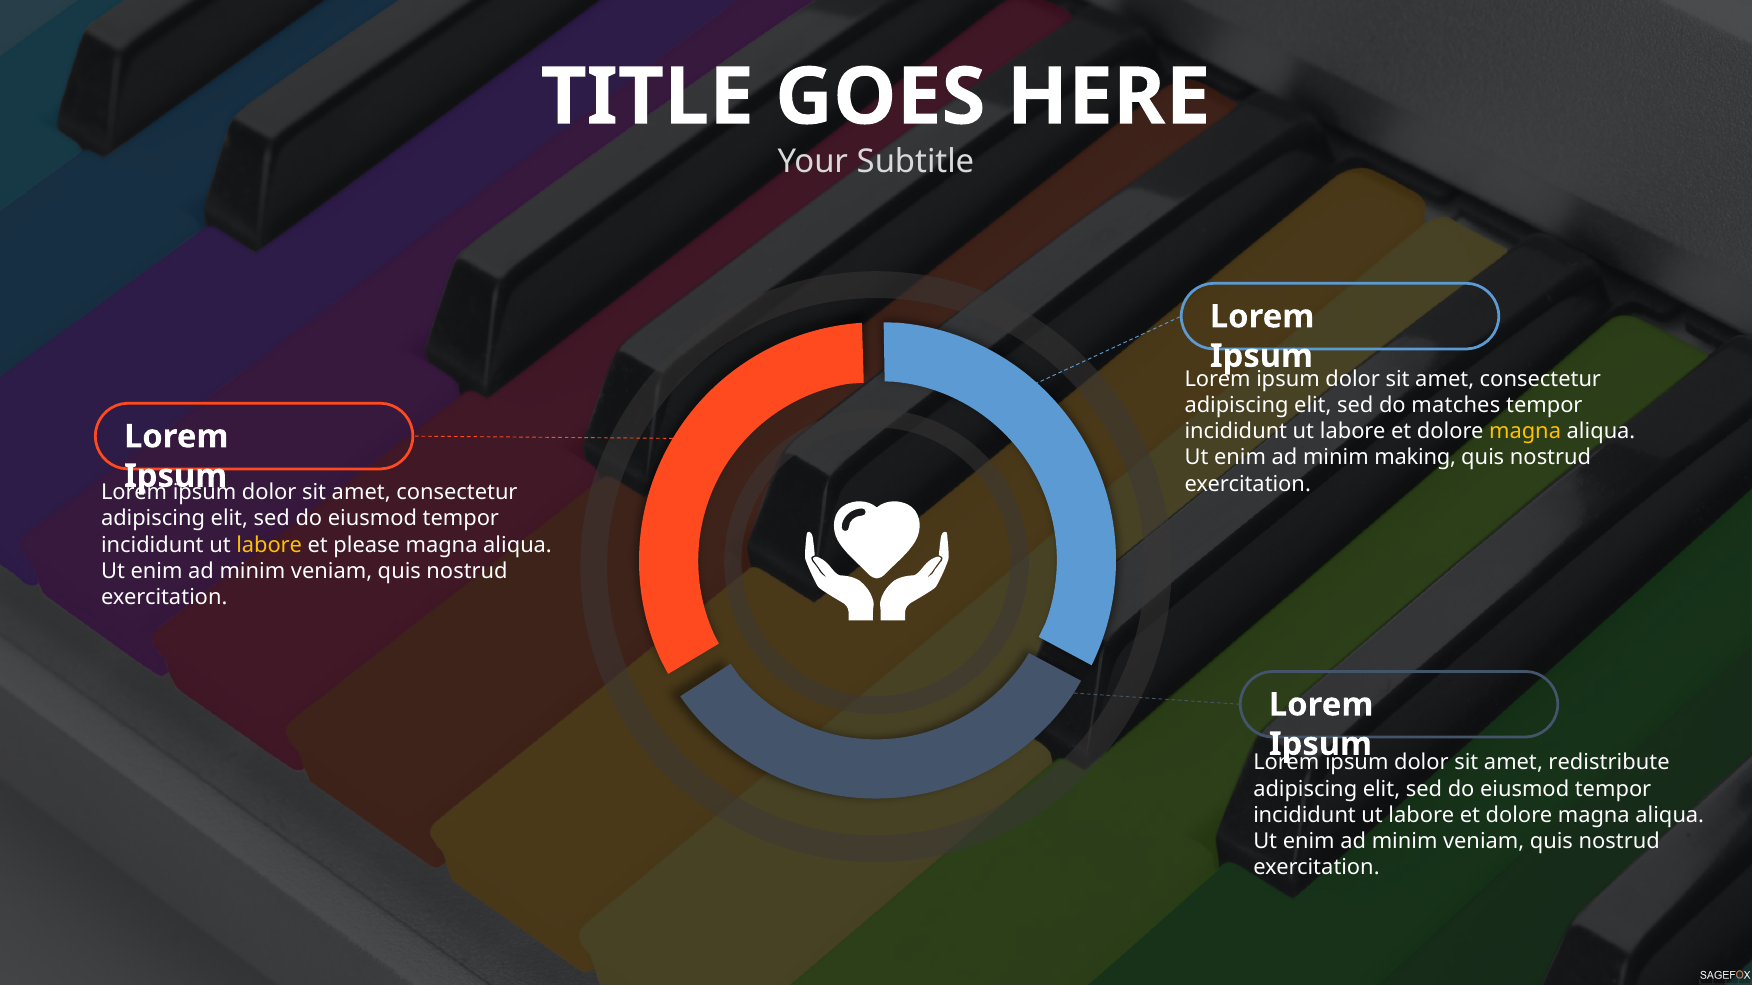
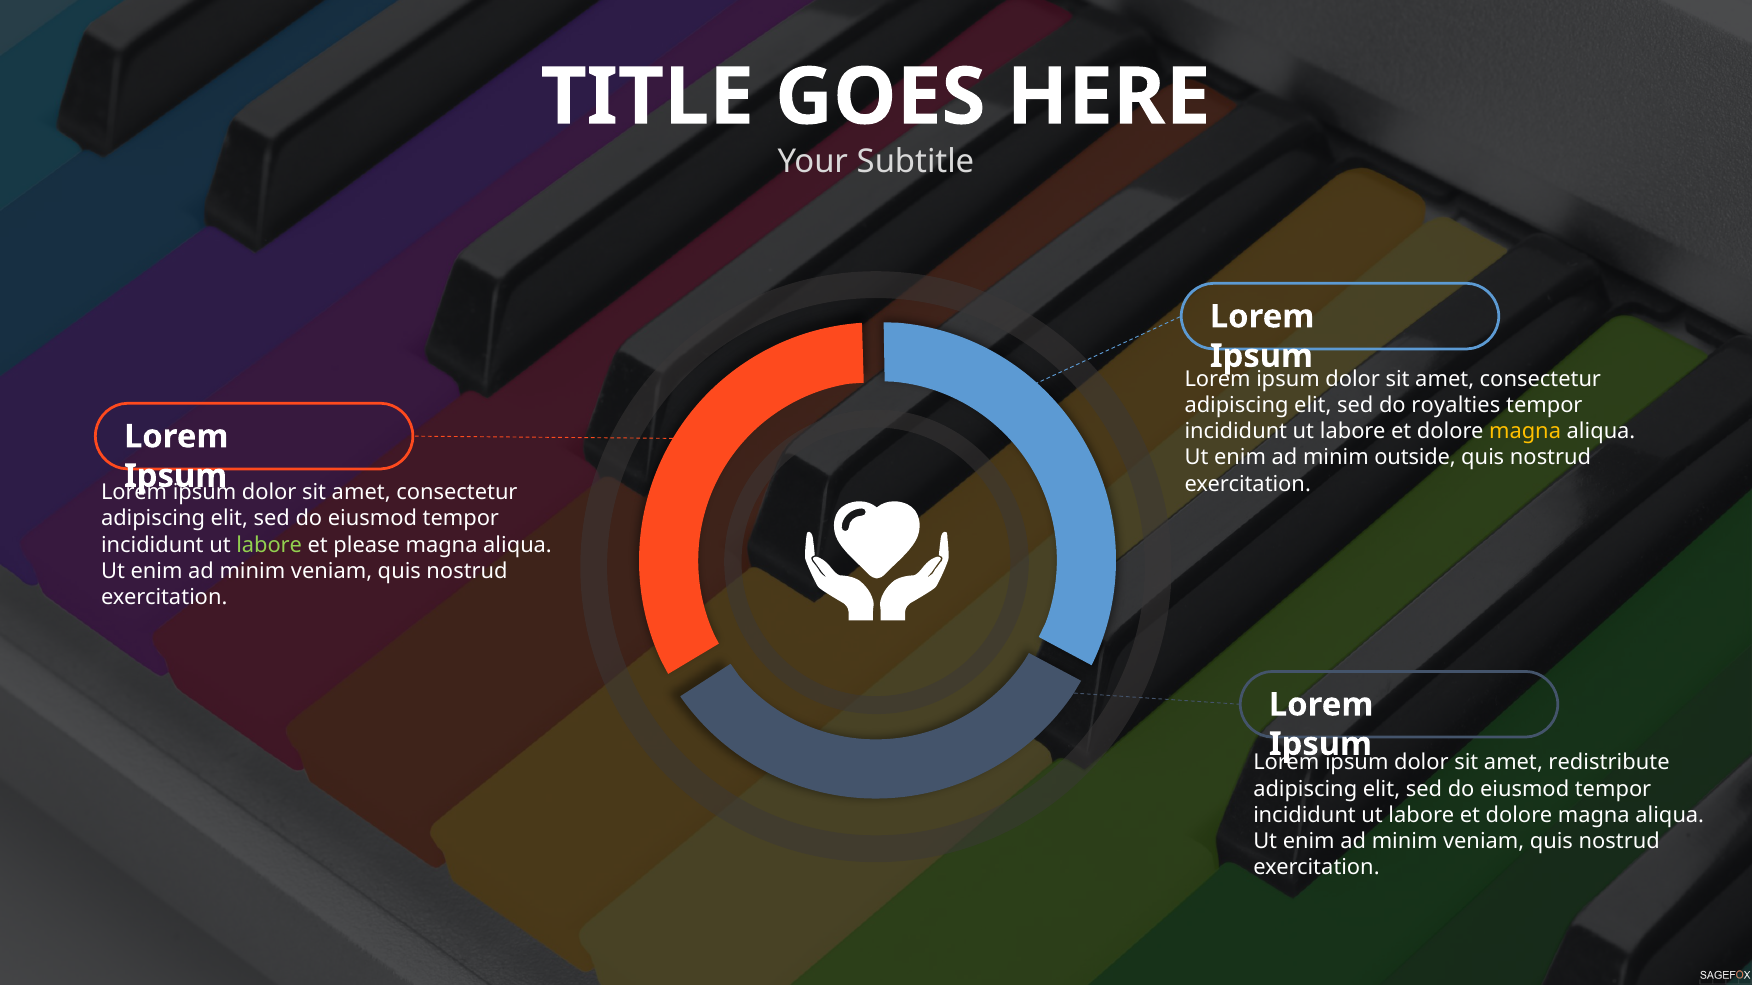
matches: matches -> royalties (1456, 405)
making: making -> outside (1415, 458)
labore colour: yellow -> light green (269, 545)
